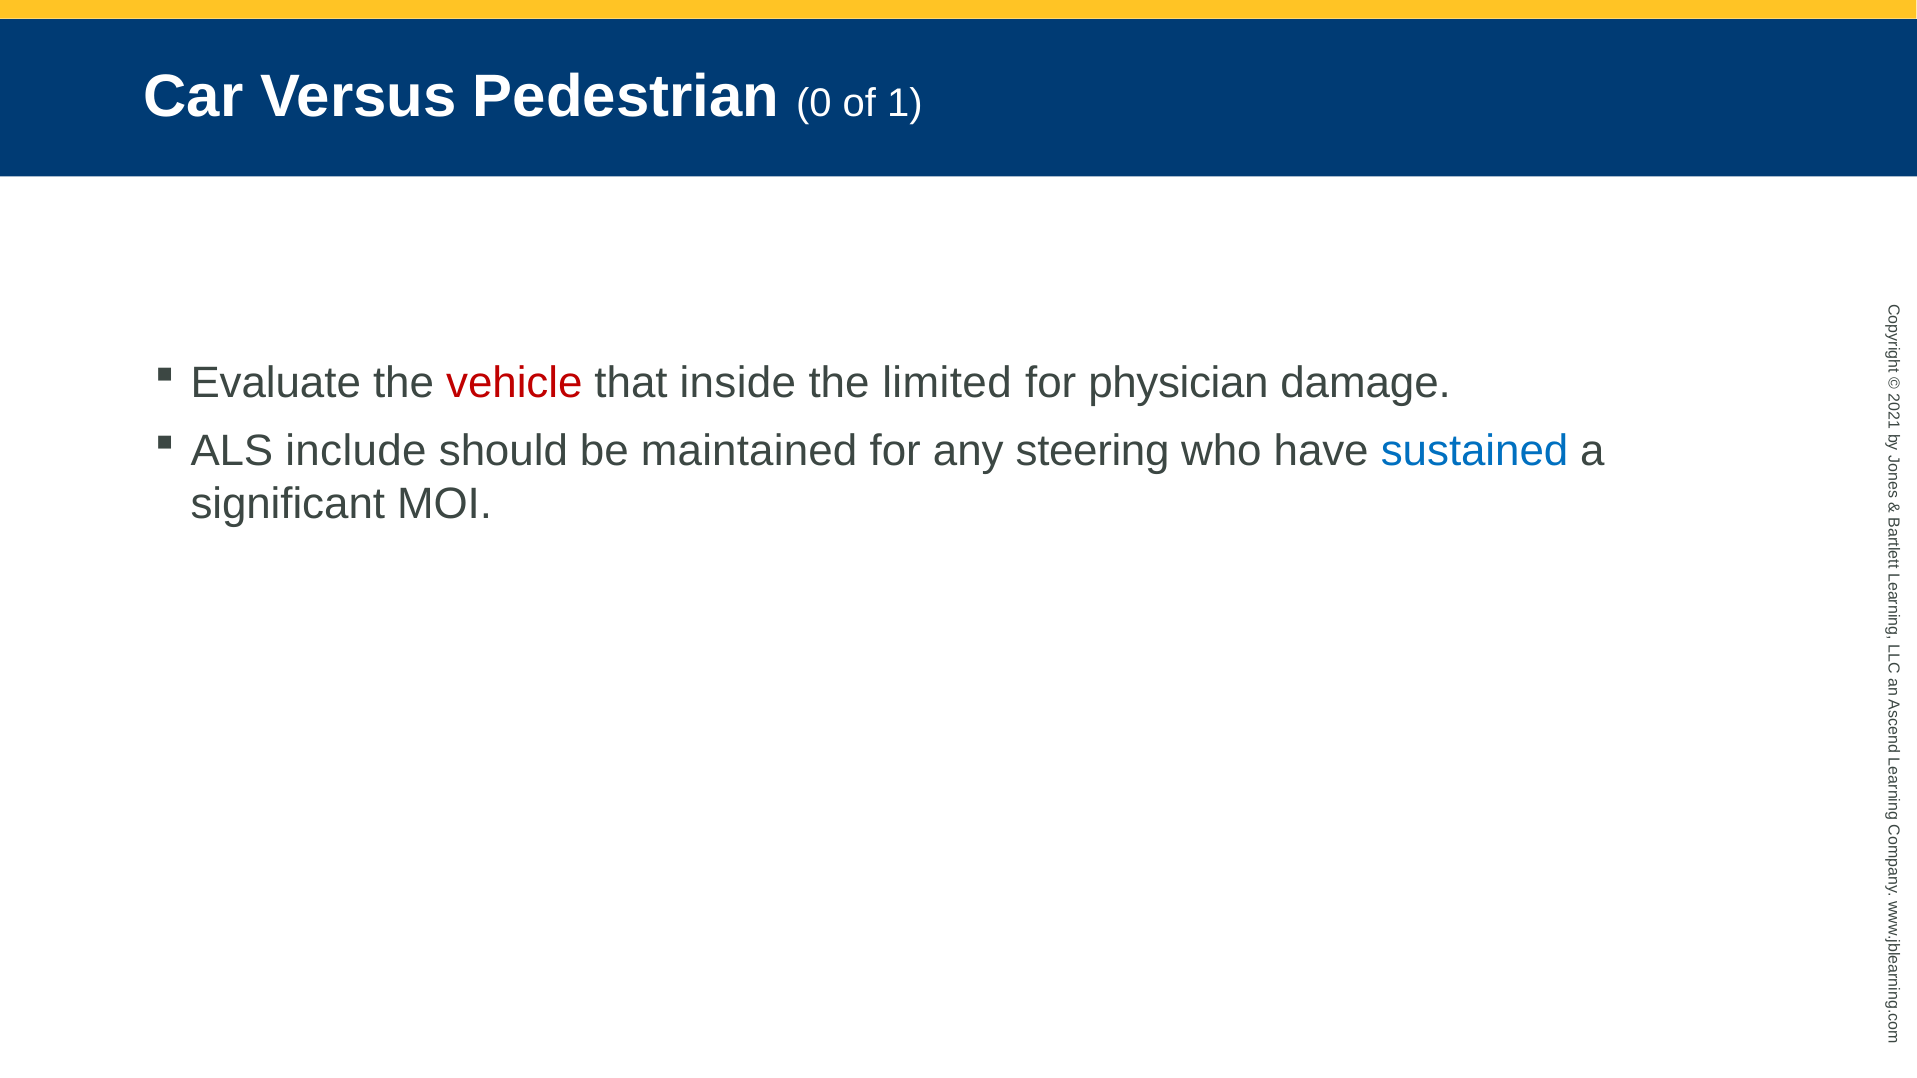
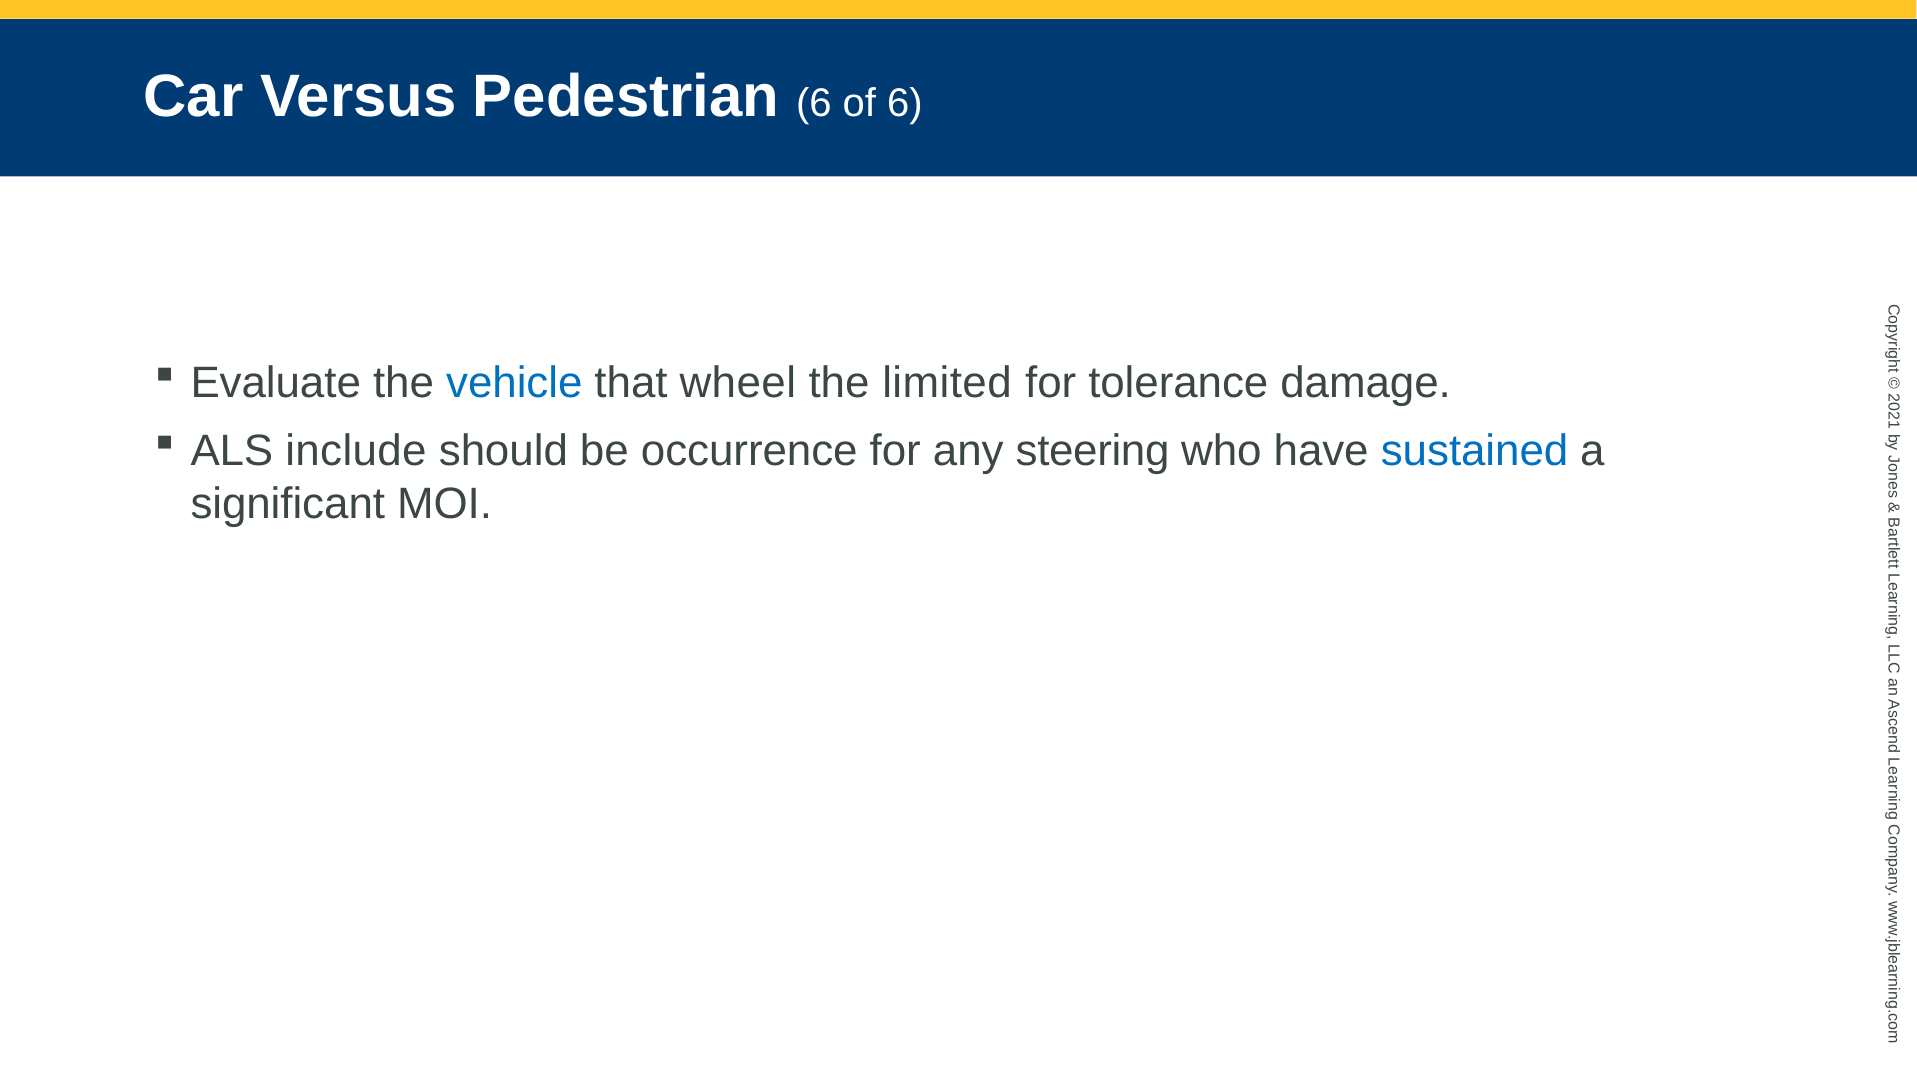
Pedestrian 0: 0 -> 6 (814, 103)
of 1: 1 -> 6 (905, 103)
vehicle colour: red -> blue (514, 383)
inside: inside -> wheel (738, 383)
physician: physician -> tolerance (1178, 383)
maintained: maintained -> occurrence (749, 451)
